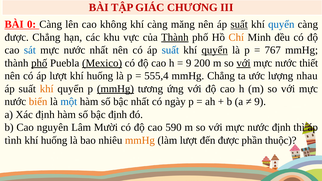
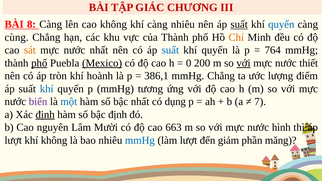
0: 0 -> 8 (31, 24)
càng măng: măng -> nhiêu (183, 24)
được: được -> cùng (17, 37)
Thành underline: present -> none (175, 37)
sát colour: blue -> orange (30, 50)
quyển underline: present -> none (215, 50)
767: 767 -> 764 (273, 50)
9: 9 -> 0 (189, 63)
áp lượt: lượt -> tròn (58, 76)
huống: huống -> hoành (100, 76)
555,4: 555,4 -> 386,1 (156, 76)
nhau: nhau -> điểm (307, 76)
khí colour: orange -> blue (47, 89)
mmHg underline: present -> none (115, 89)
biển colour: orange -> purple (38, 102)
ngày: ngày -> dụng (175, 102)
9: 9 -> 7 (260, 102)
định underline: none -> present (45, 115)
590: 590 -> 663 (174, 127)
nước định: định -> hình (281, 127)
tình: tình -> lượt (13, 140)
huống: huống -> không (54, 140)
mmHg colour: orange -> blue (140, 140)
đến được: được -> giảm (228, 140)
thuộc: thuộc -> măng (281, 140)
